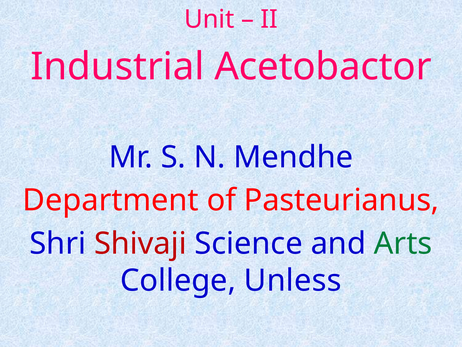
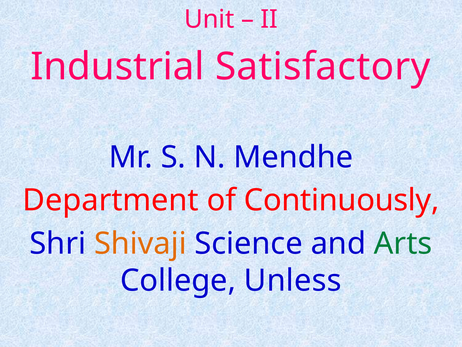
Acetobactor: Acetobactor -> Satisfactory (323, 67)
Pasteurianus: Pasteurianus -> Continuously (342, 200)
Shivaji colour: red -> orange (140, 243)
